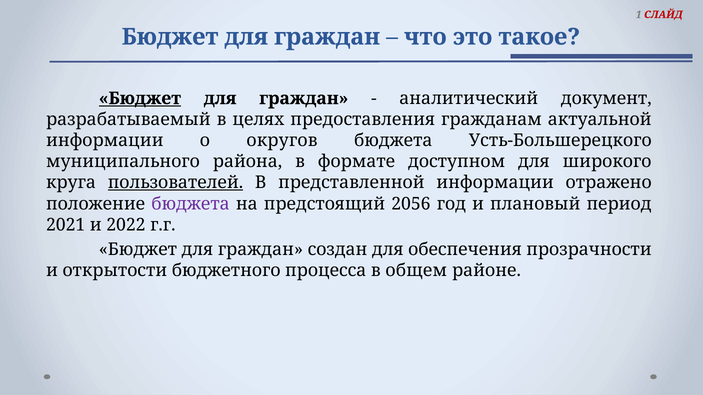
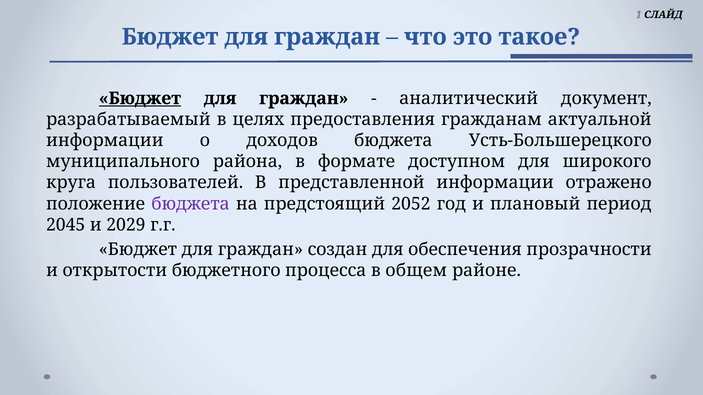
СЛАЙД colour: red -> black (663, 15)
округов: округов -> доходов (282, 141)
пользователей underline: present -> none (175, 183)
2056: 2056 -> 2052 (411, 204)
2021: 2021 -> 2045 (66, 225)
2022: 2022 -> 2029 (126, 225)
